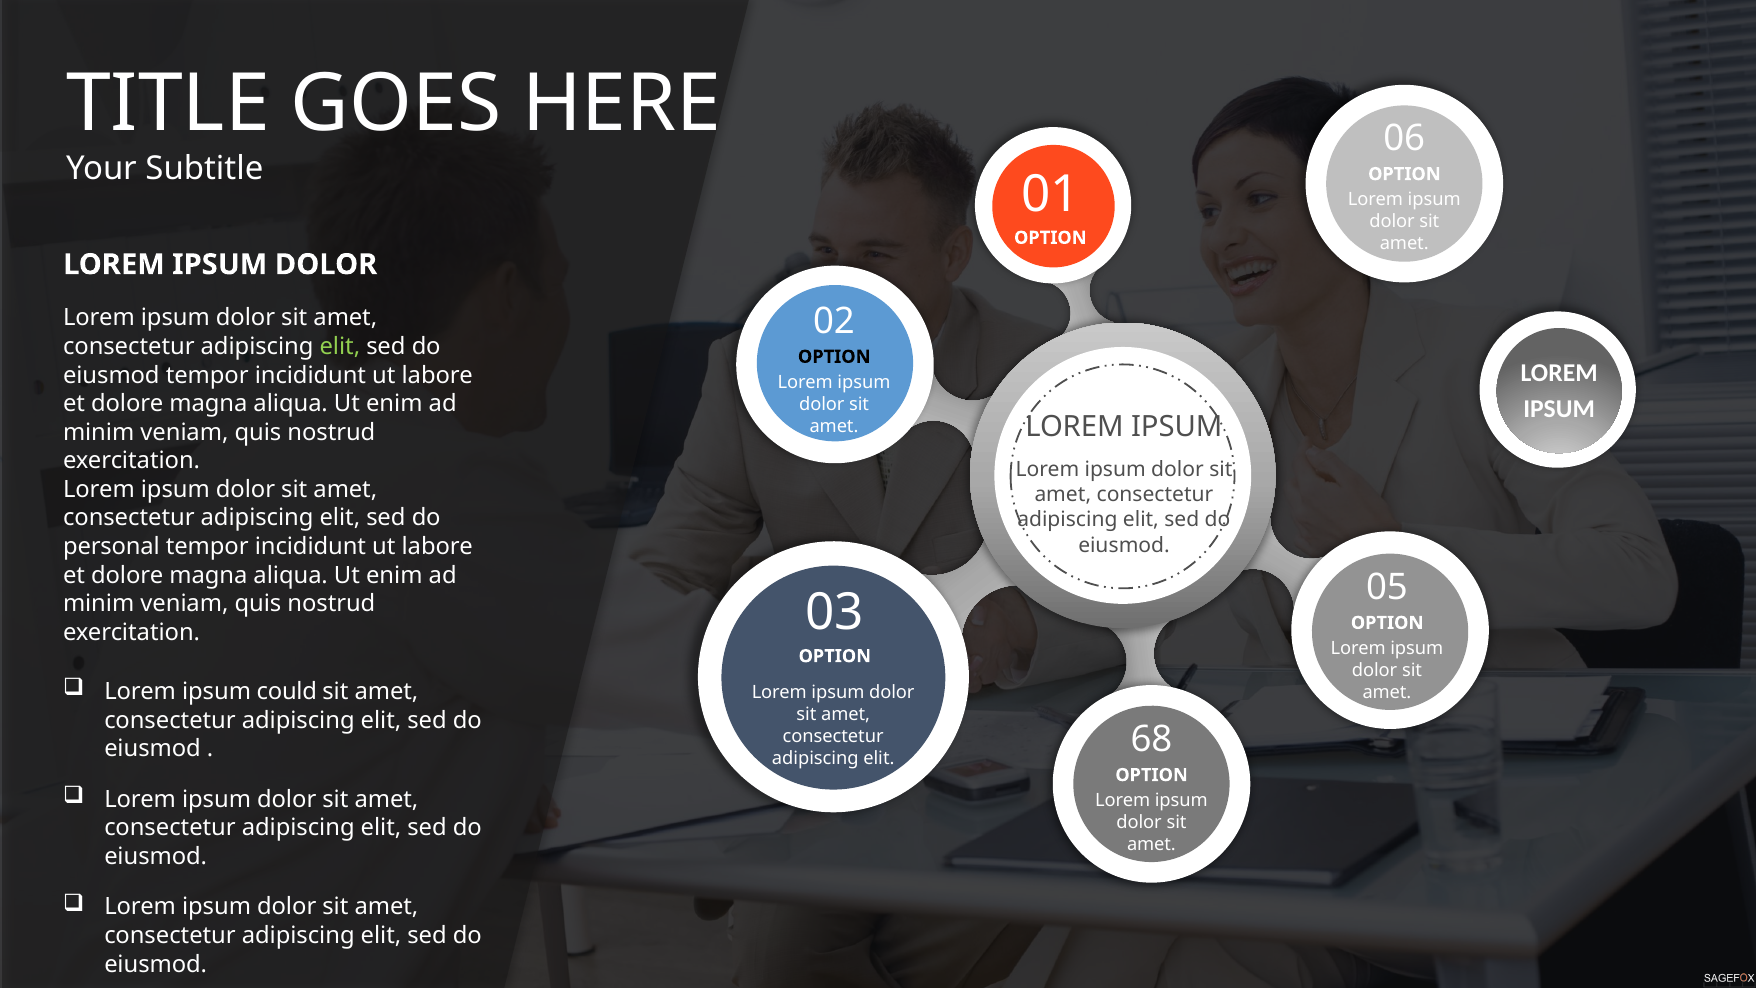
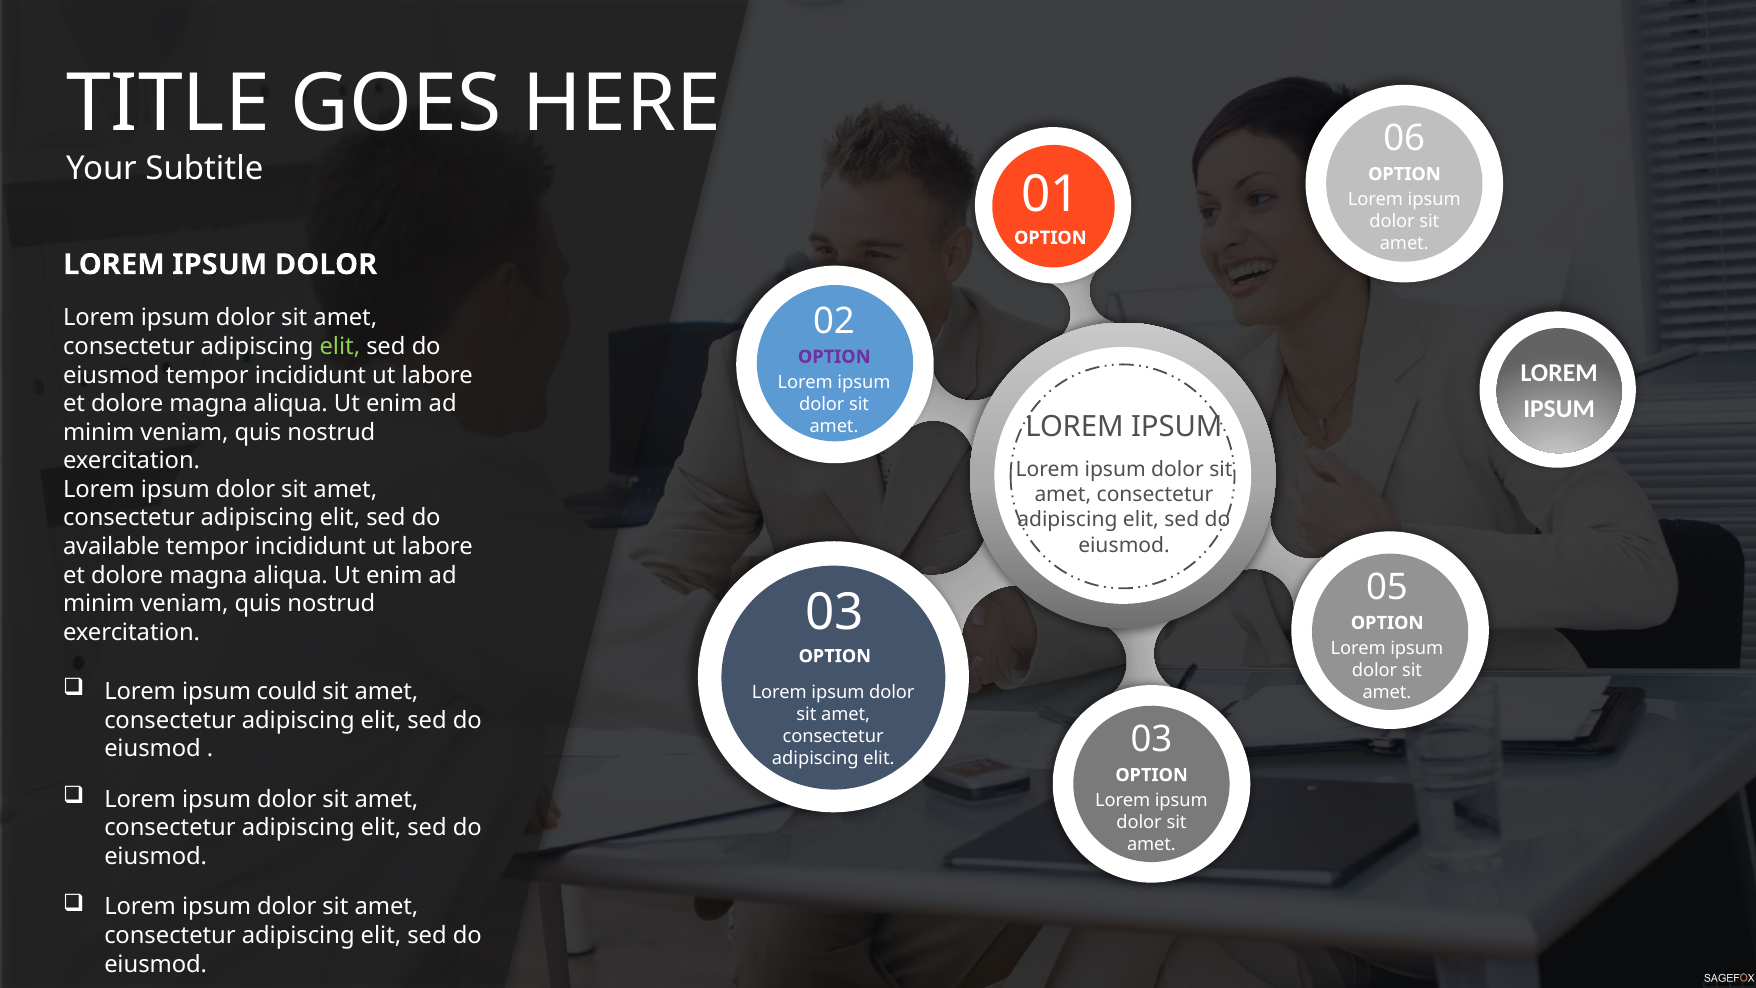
OPTION colour: black -> purple (834, 357)
personal: personal -> available (111, 546)
elit 68: 68 -> 03 (1151, 740)
